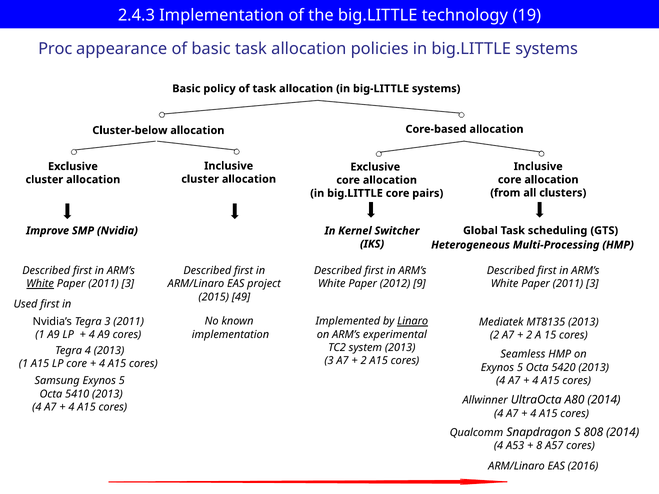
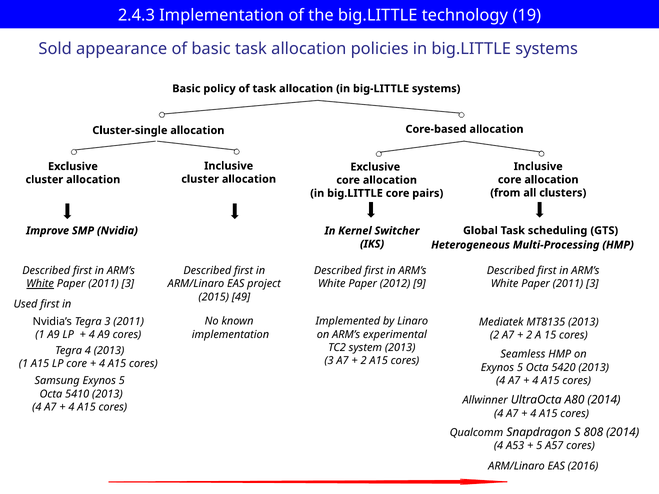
Proc: Proc -> Sold (55, 49)
Cluster-below: Cluster-below -> Cluster-single (130, 130)
Linaro underline: present -> none (413, 321)
8: 8 -> 5 (539, 446)
